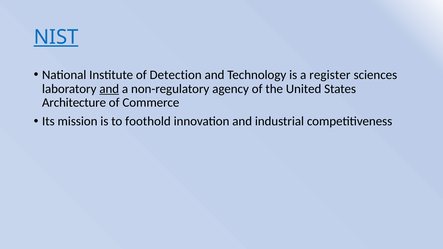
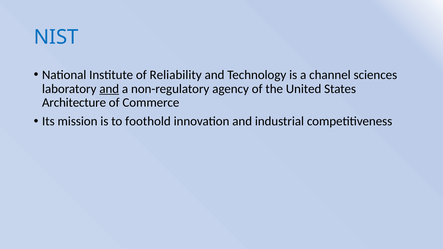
NIST underline: present -> none (56, 37)
Detection: Detection -> Reliability (176, 75)
register: register -> channel (330, 75)
